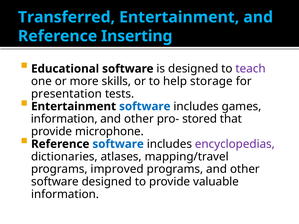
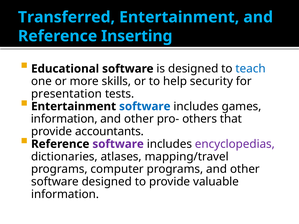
teach colour: purple -> blue (251, 69)
storage: storage -> security (211, 81)
stored: stored -> others (200, 119)
microphone: microphone -> accountants (109, 132)
software colour: blue -> purple (118, 144)
improved: improved -> computer (117, 169)
